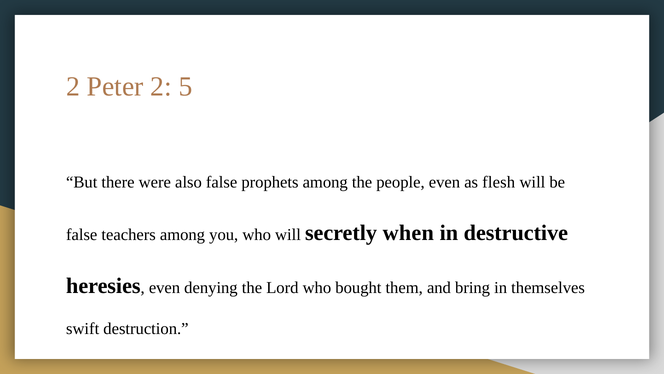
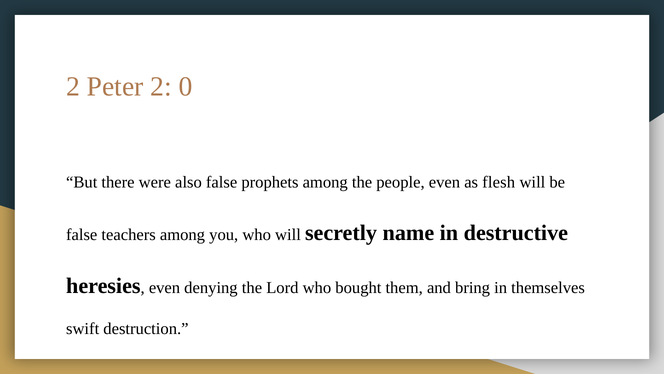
5: 5 -> 0 (186, 87)
when: when -> name (408, 232)
